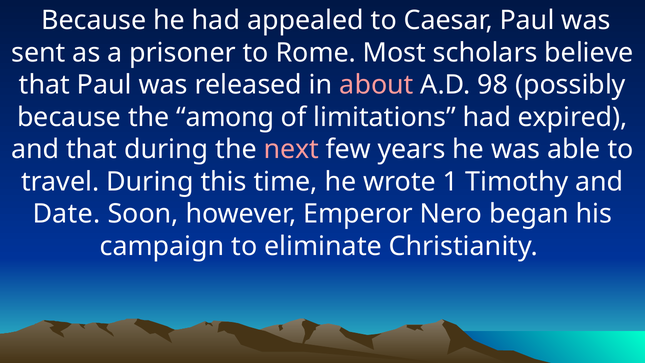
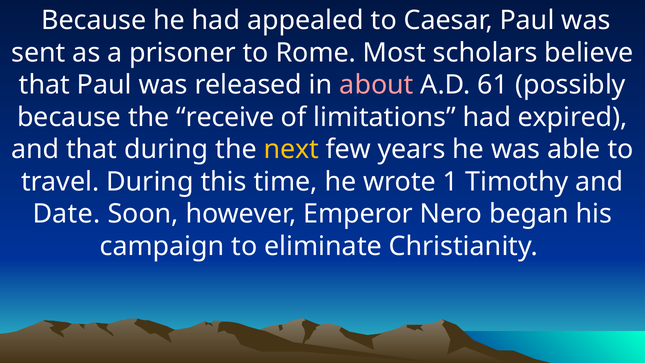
98: 98 -> 61 (493, 85)
among: among -> receive (225, 117)
next colour: pink -> yellow (291, 149)
